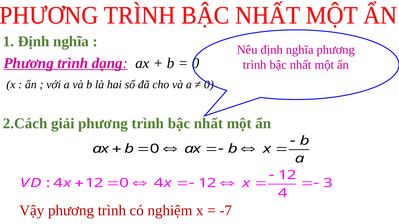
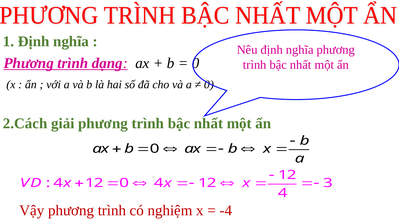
-7: -7 -> -4 (226, 211)
